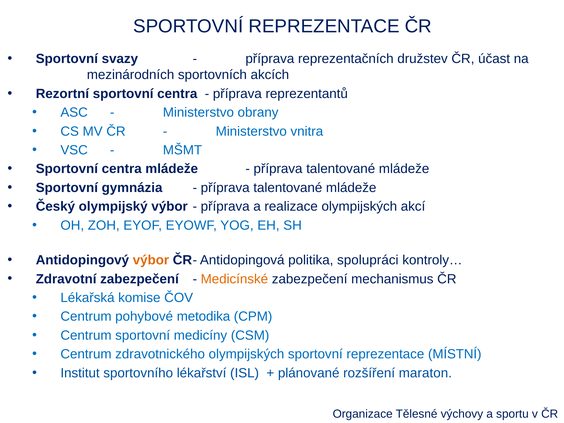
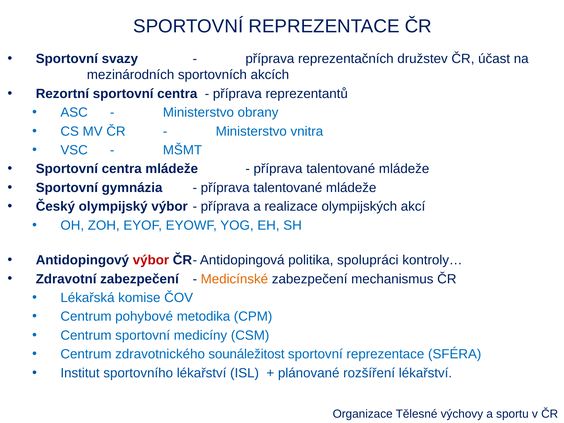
výbor colour: orange -> red (151, 260)
zdravotnického olympijských: olympijských -> sounáležitost (247, 354)
MÍSTNÍ: MÍSTNÍ -> SFÉRA (455, 354)
rozšíření maraton: maraton -> lékařství (425, 373)
